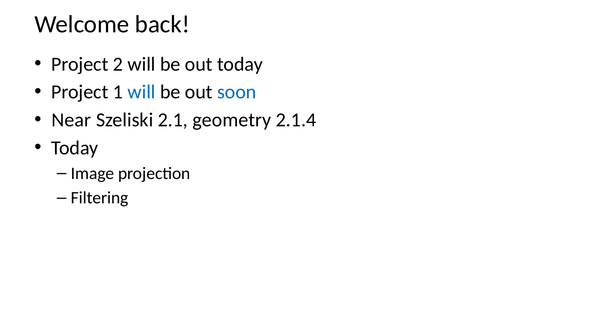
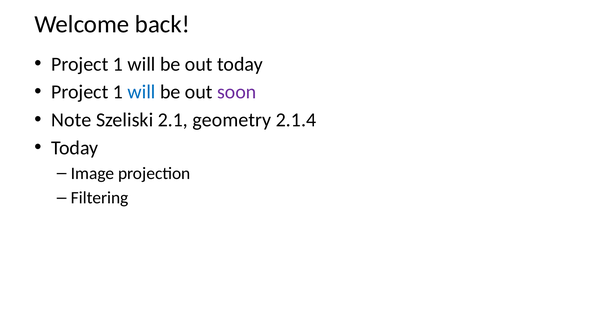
2: 2 -> 1 (118, 64)
soon colour: blue -> purple (237, 92)
Near: Near -> Note (71, 120)
